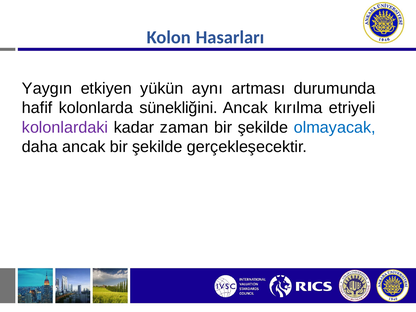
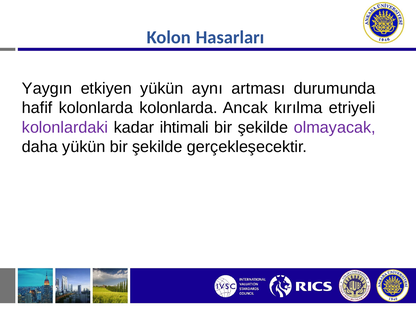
kolonlarda sünekliğini: sünekliğini -> kolonlarda (179, 108)
zaman: zaman -> ihtimali (184, 127)
olmayacak colour: blue -> purple (335, 127)
daha ancak: ancak -> yükün (84, 147)
